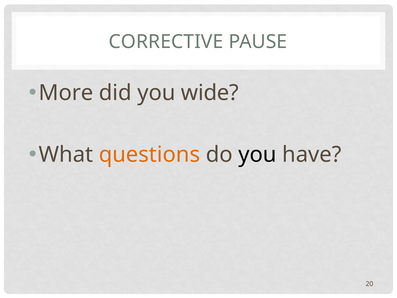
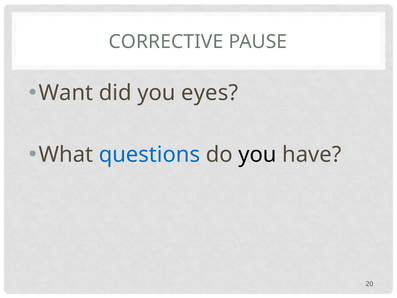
More: More -> Want (66, 93)
wide: wide -> eyes (210, 93)
questions colour: orange -> blue (149, 155)
